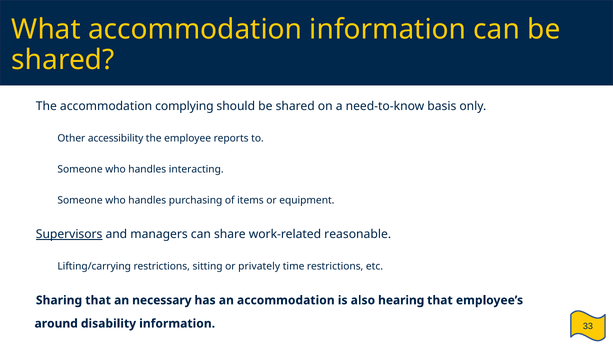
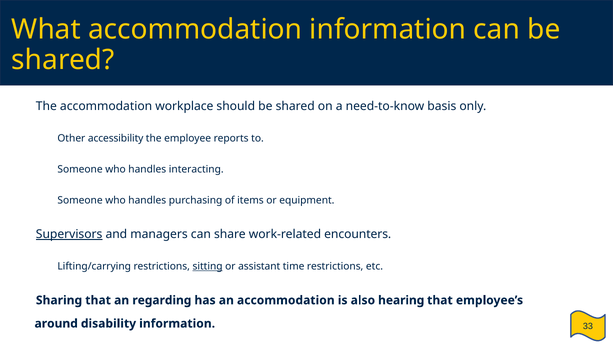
complying: complying -> workplace (184, 106)
reasonable: reasonable -> encounters (358, 234)
sitting underline: none -> present (208, 266)
privately: privately -> assistant (259, 266)
necessary: necessary -> regarding (162, 300)
